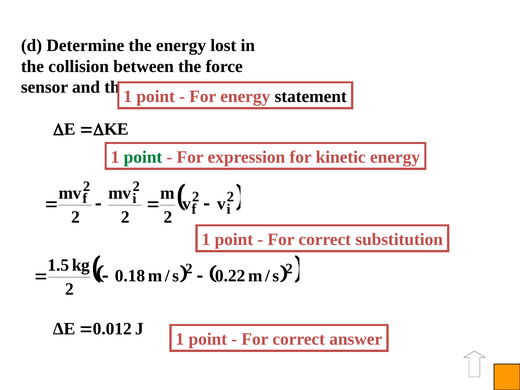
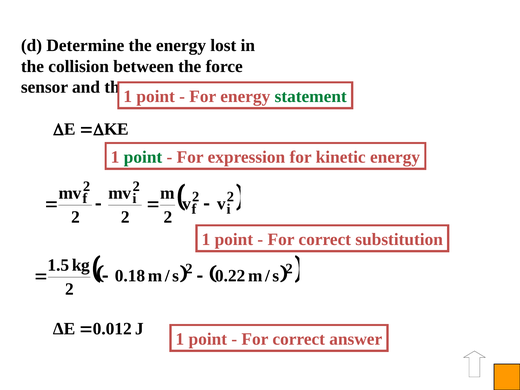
statement colour: black -> green (311, 96)
